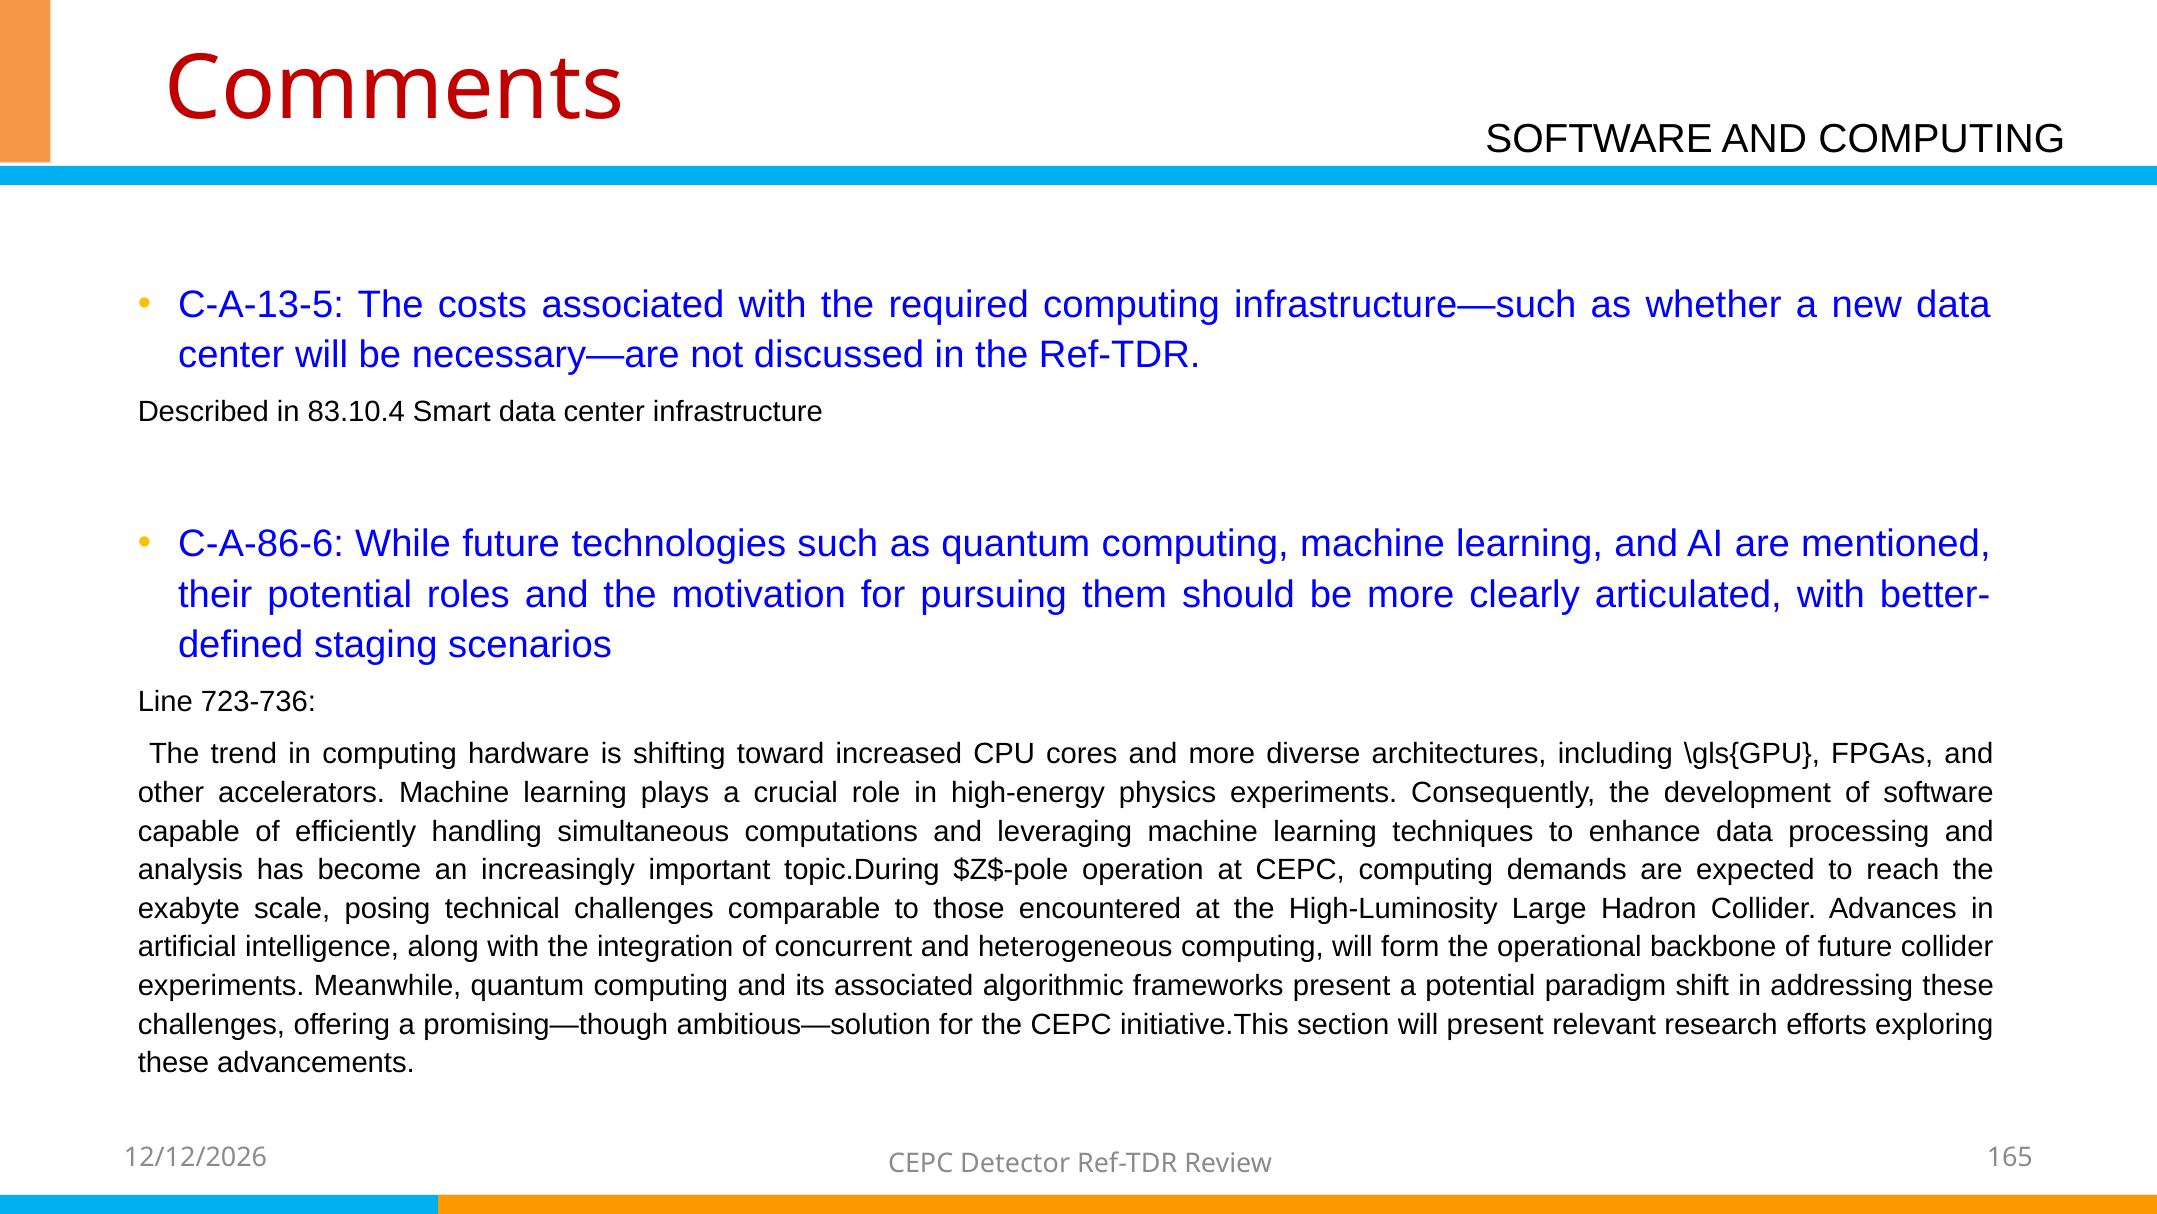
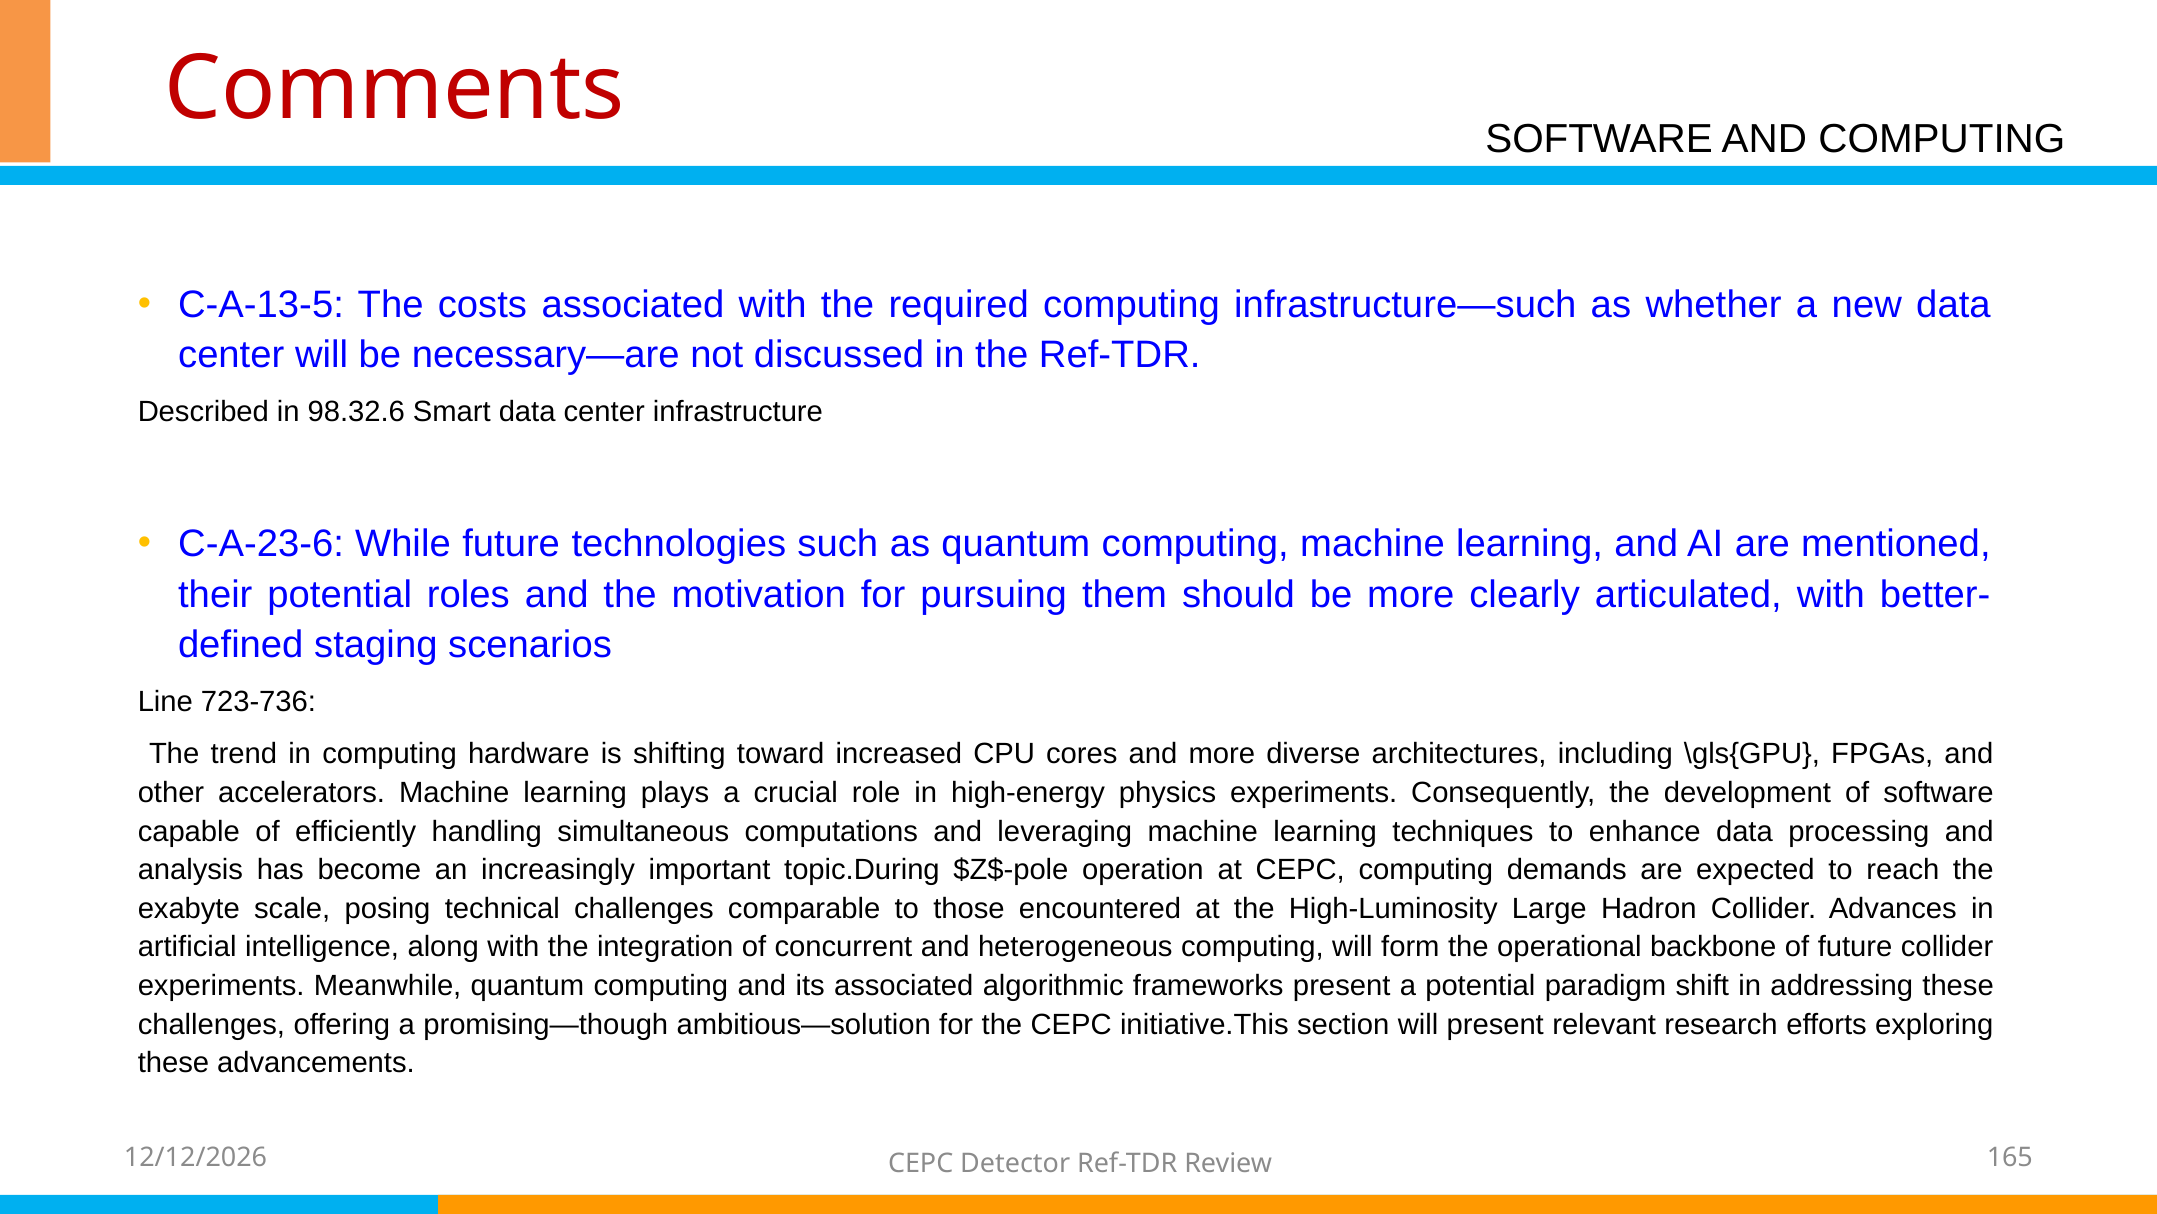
83.10.4: 83.10.4 -> 98.32.6 (356, 412)
C-A-86-6: C-A-86-6 -> C-A-23-6 (261, 544)
